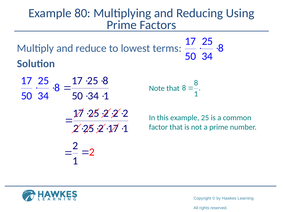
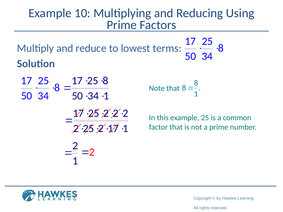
80: 80 -> 10 (83, 13)
